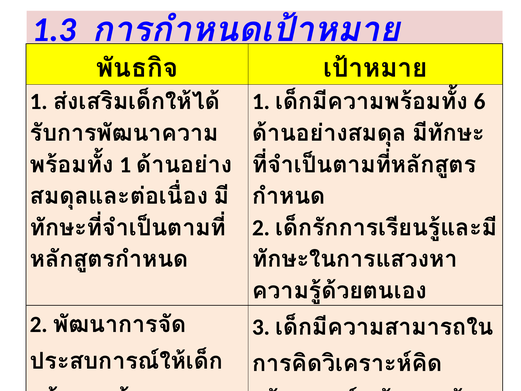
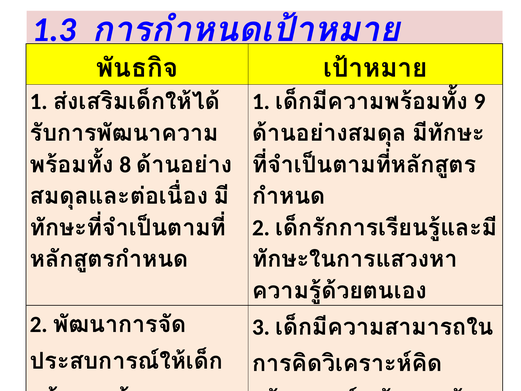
6: 6 -> 9 (480, 102)
1: 1 -> 8 (125, 165)
